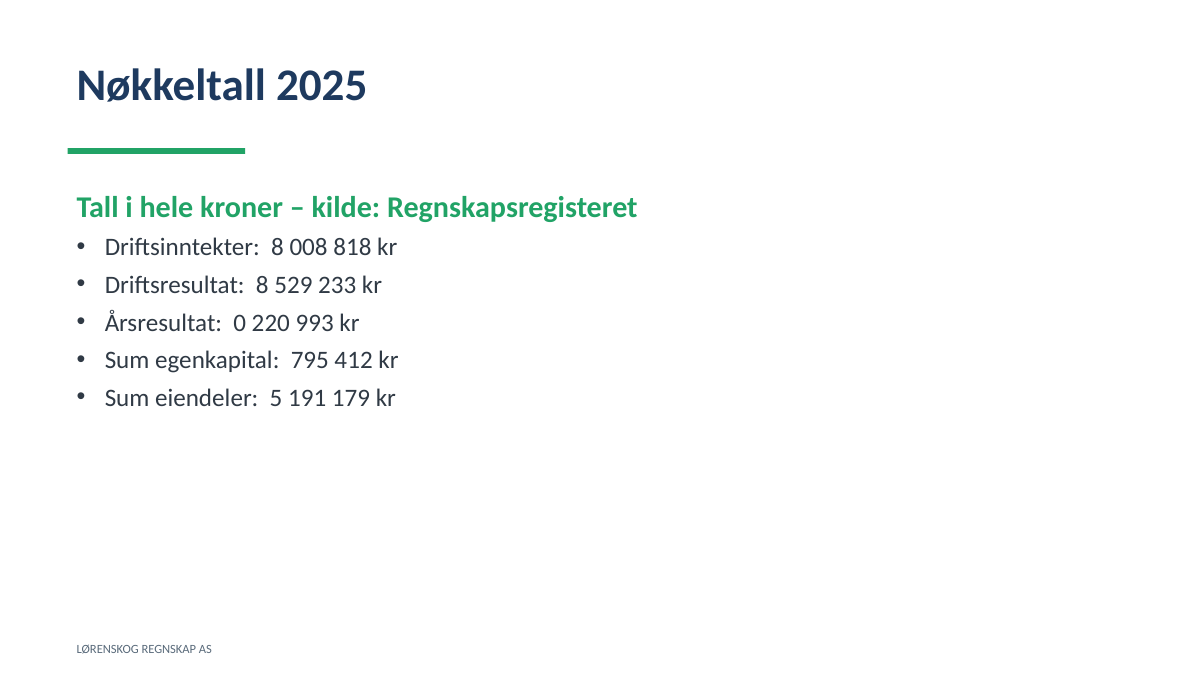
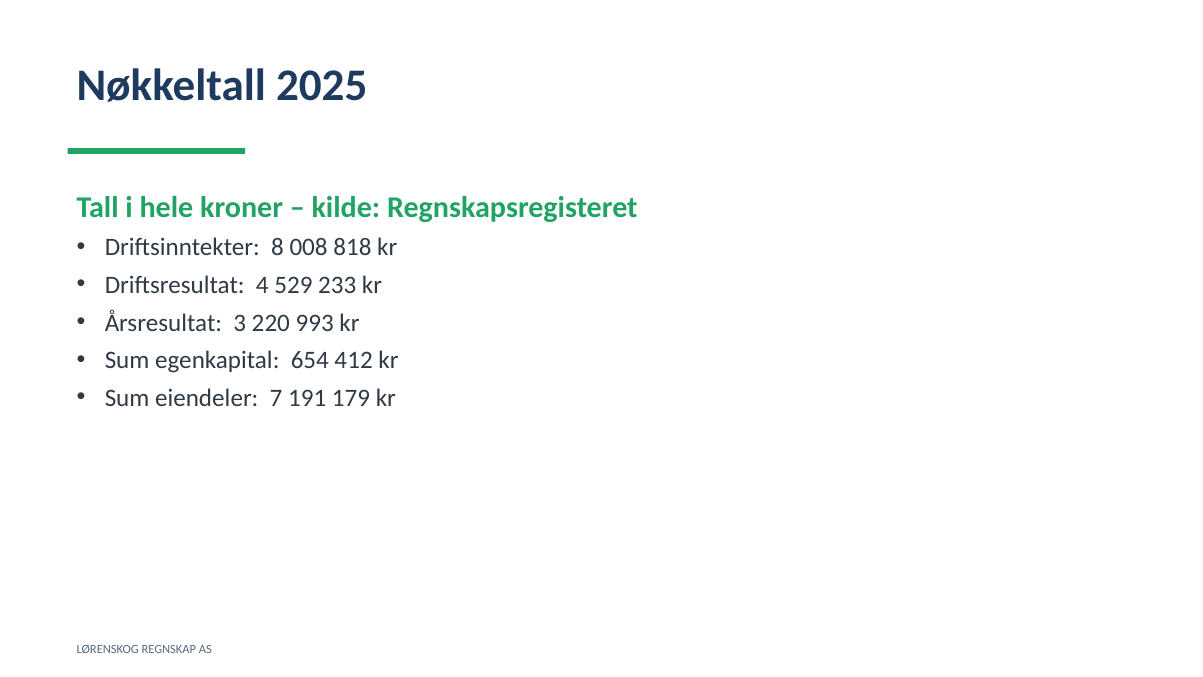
Driftsresultat 8: 8 -> 4 (262, 285)
0: 0 -> 3 (240, 323)
795: 795 -> 654 (310, 360)
5: 5 -> 7 (276, 398)
